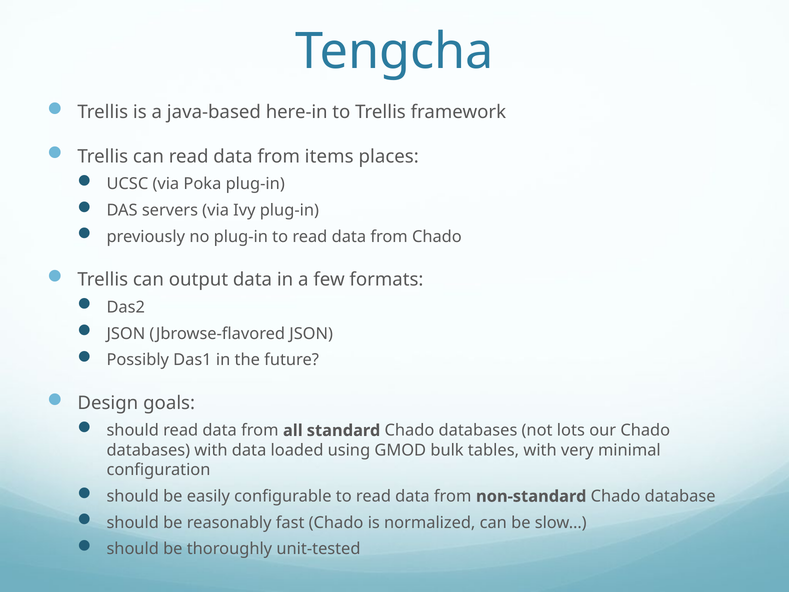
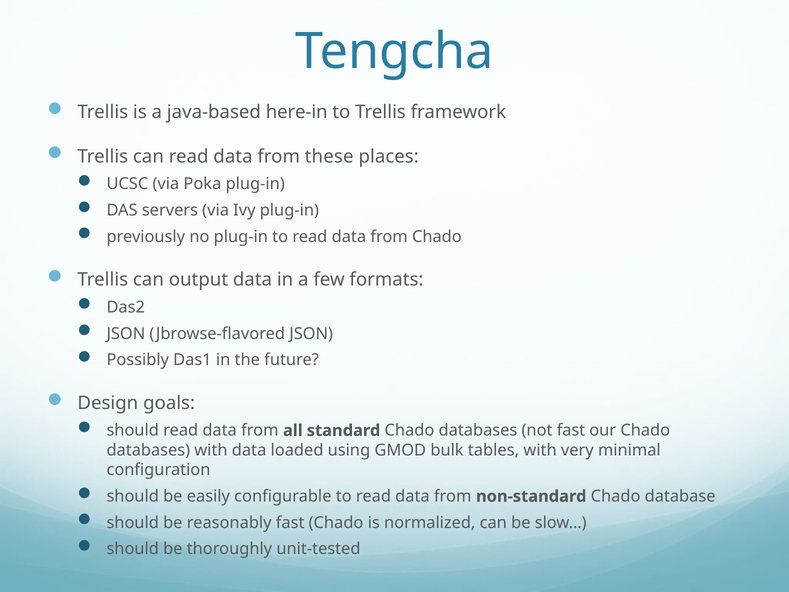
items: items -> these (329, 156)
not lots: lots -> fast (571, 430)
